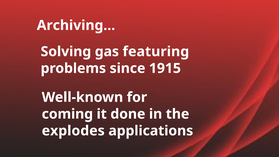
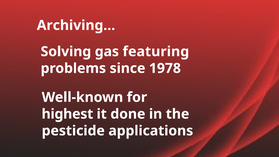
1915: 1915 -> 1978 (165, 68)
coming: coming -> highest (67, 114)
explodes: explodes -> pesticide (73, 131)
